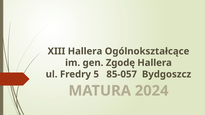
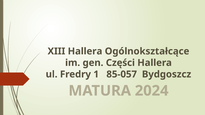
Zgodę: Zgodę -> Części (120, 63)
5: 5 -> 1 (96, 74)
